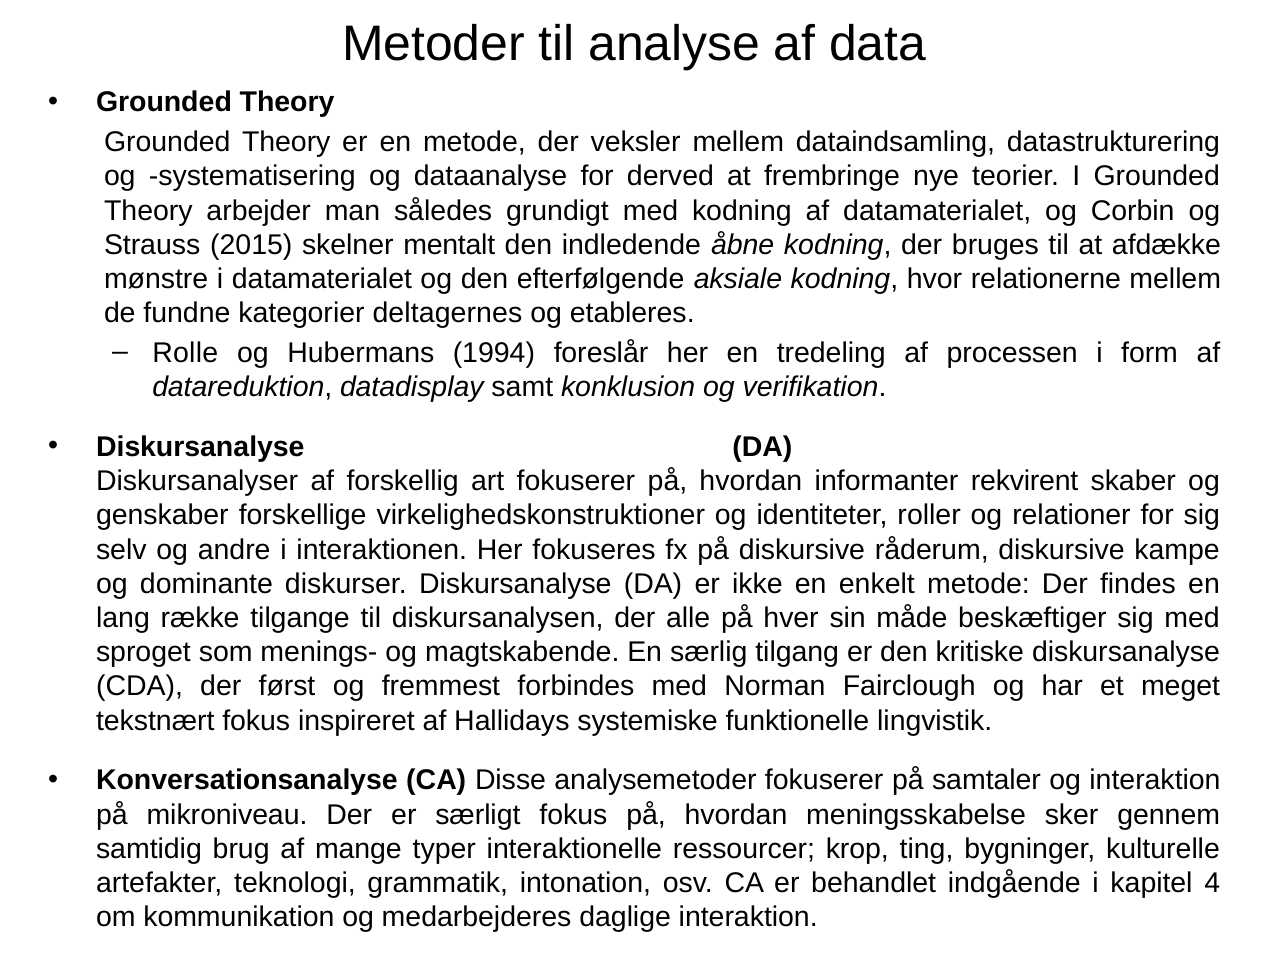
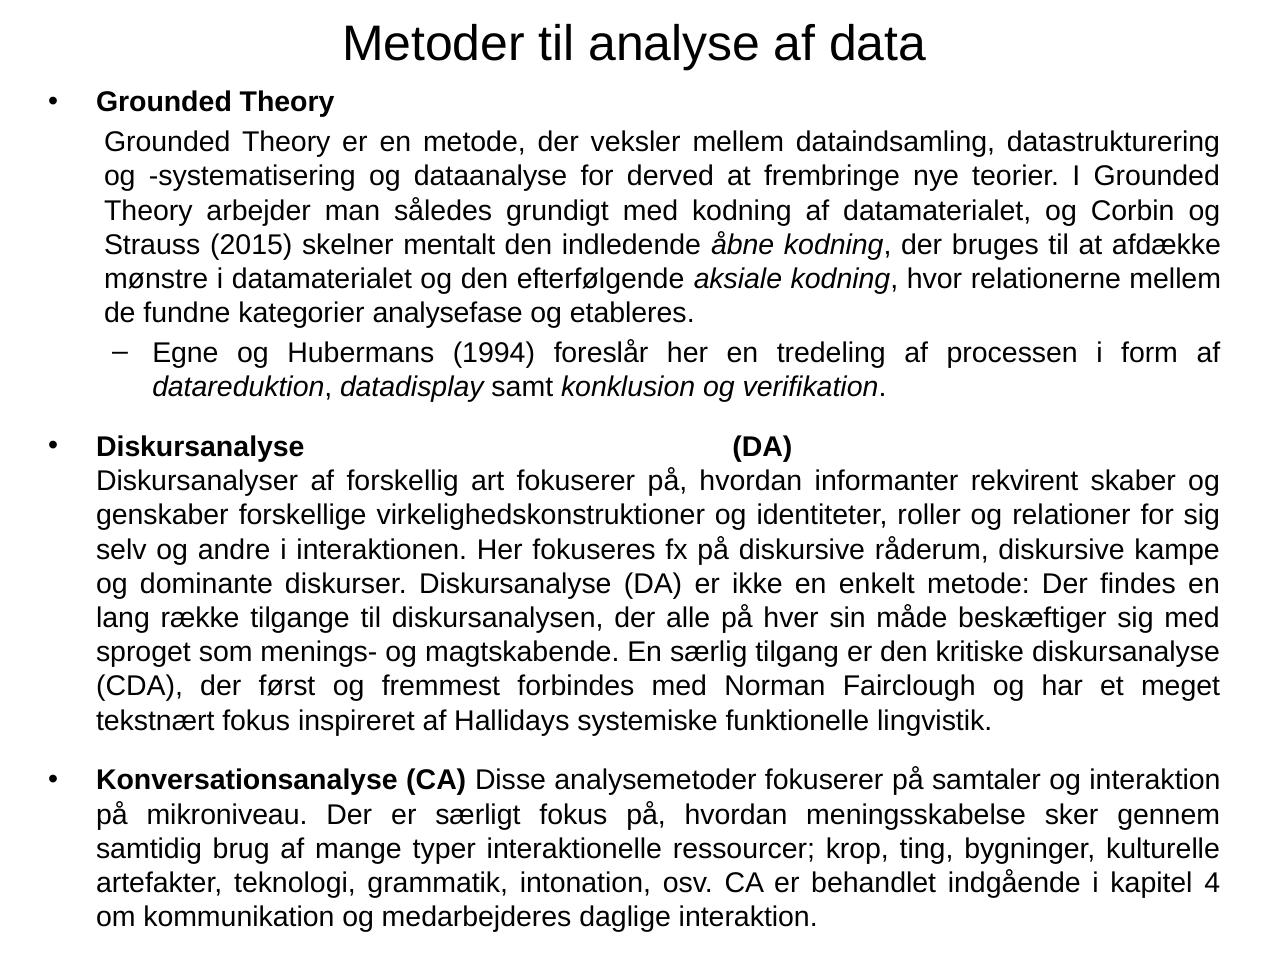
deltagernes: deltagernes -> analysefase (448, 313)
Rolle: Rolle -> Egne (185, 353)
